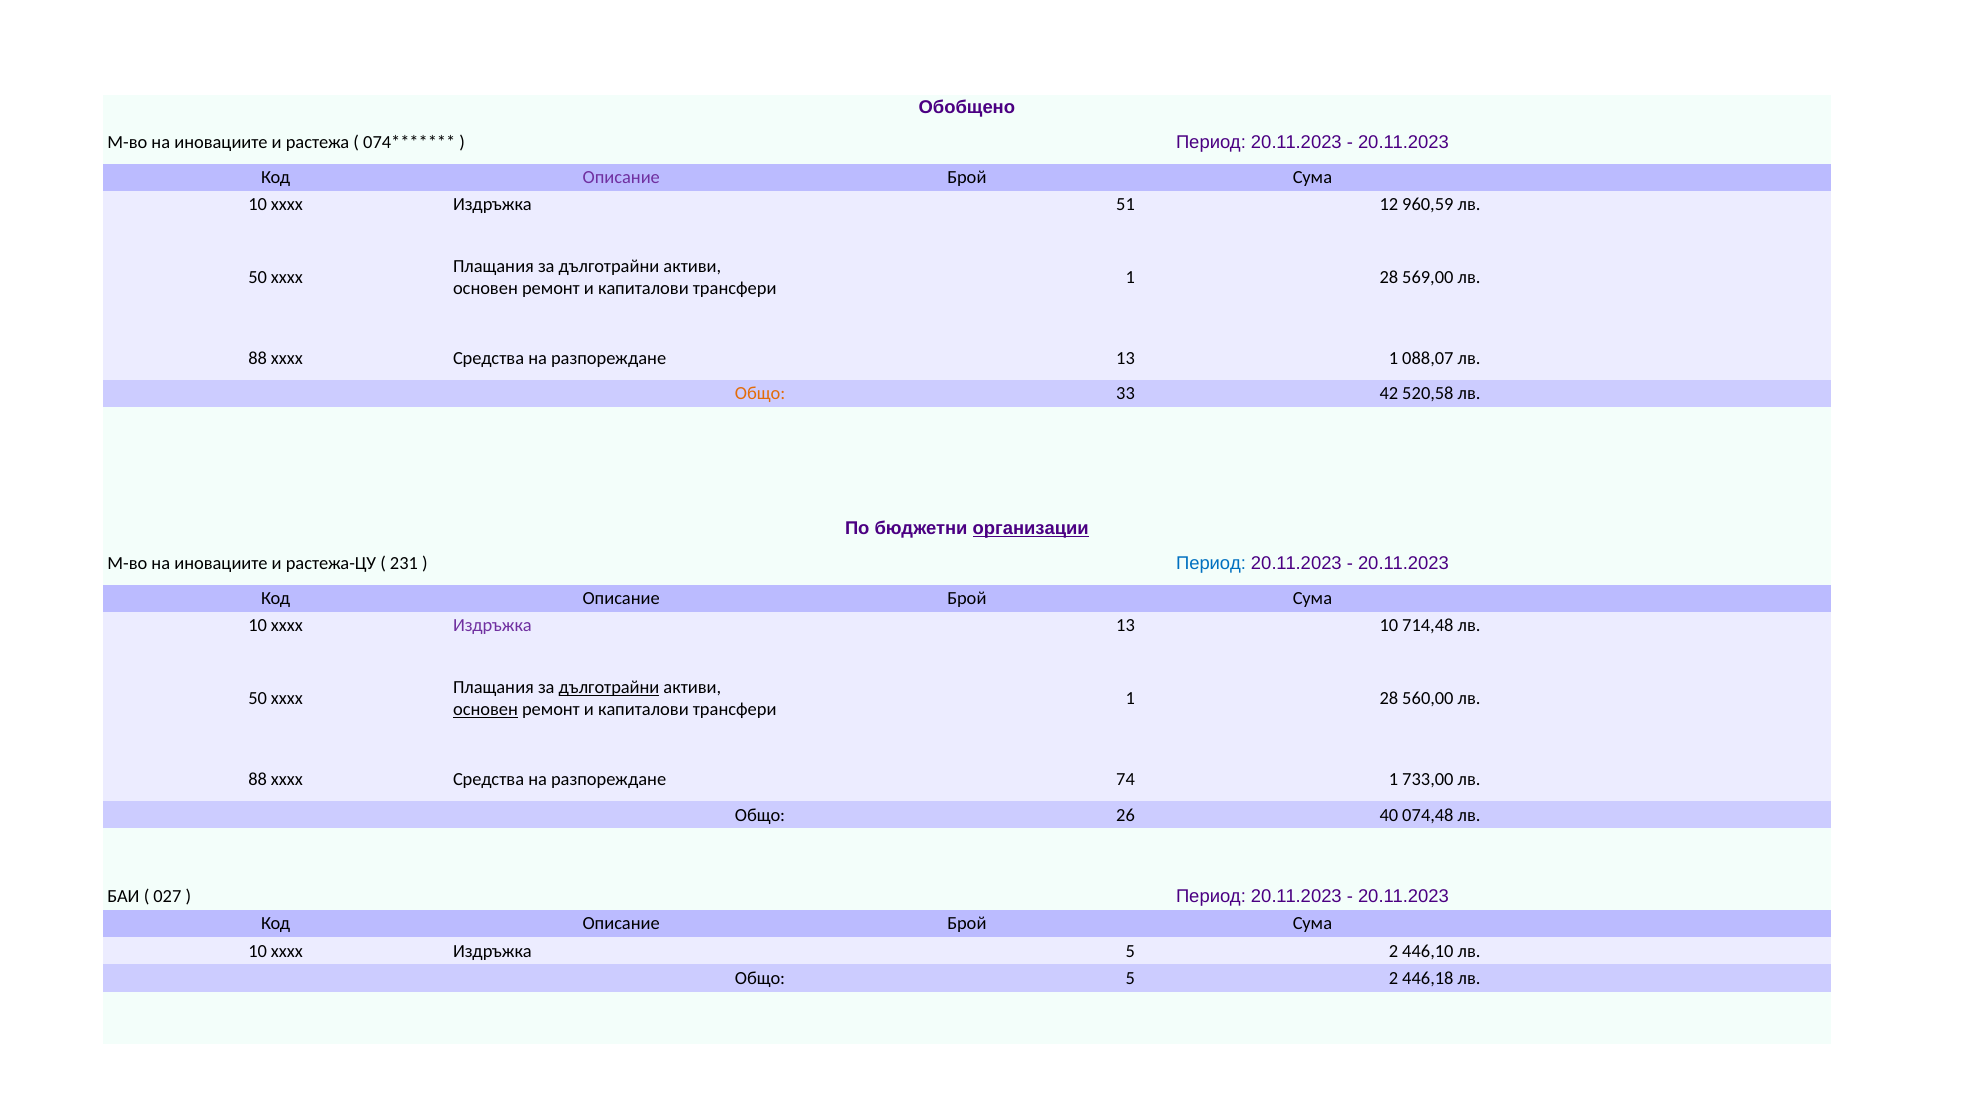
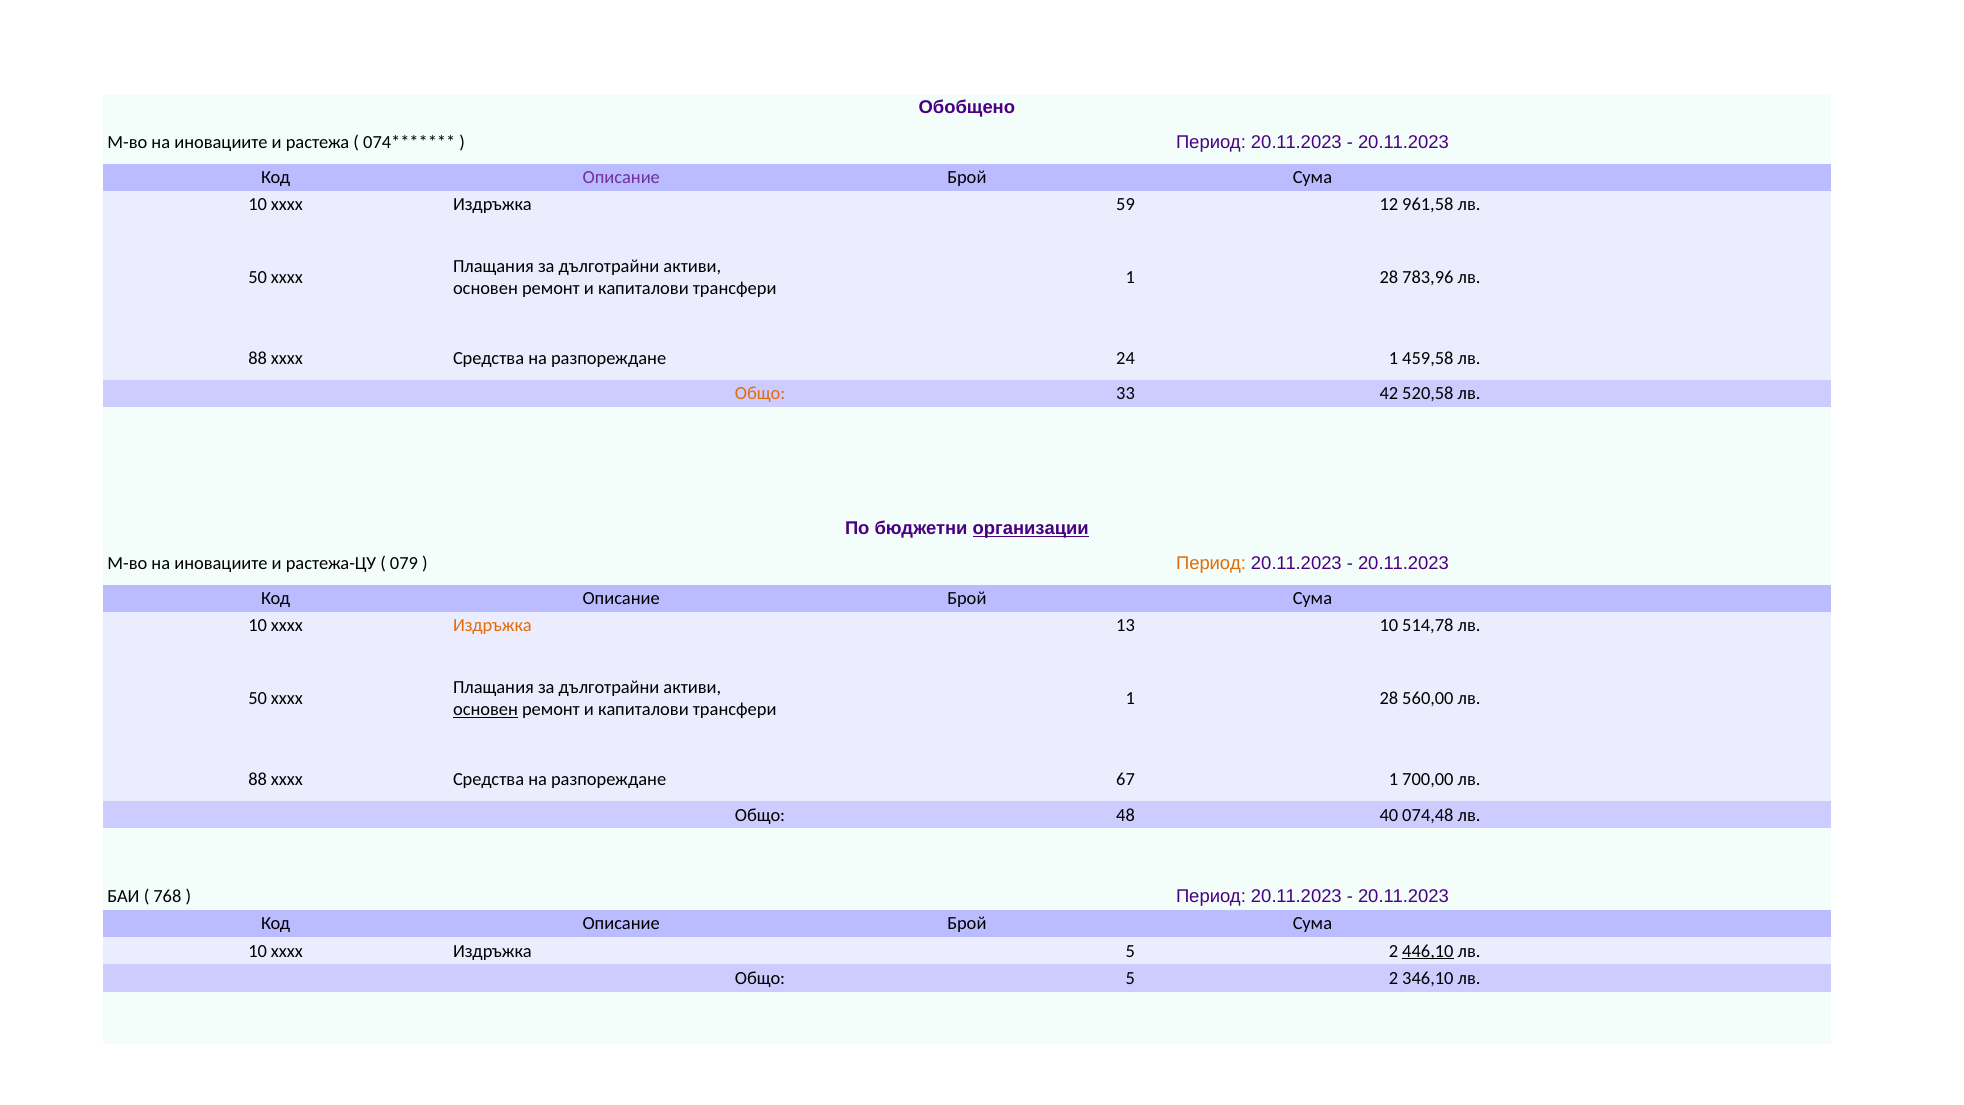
51: 51 -> 59 (1126, 204)
960,59: 960,59 -> 961,58 (1428, 204)
569,00: 569,00 -> 783,96 (1428, 277)
разпореждане 13: 13 -> 24 (1126, 358)
088,07: 088,07 -> 459,58 (1428, 358)
231: 231 -> 079 (404, 563)
Период colour: blue -> orange (1211, 563)
Издръжка colour: purple -> orange (492, 626)
714,48: 714,48 -> 514,78 (1428, 626)
дълготрайни underline: present -> none (609, 687)
74: 74 -> 67 (1126, 779)
733,00: 733,00 -> 700,00 (1428, 779)
26: 26 -> 48 (1126, 815)
027: 027 -> 768 (167, 896)
446,10 underline: none -> present (1428, 951)
446,18: 446,18 -> 346,10 (1428, 978)
